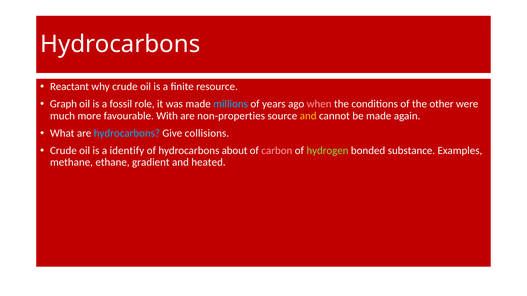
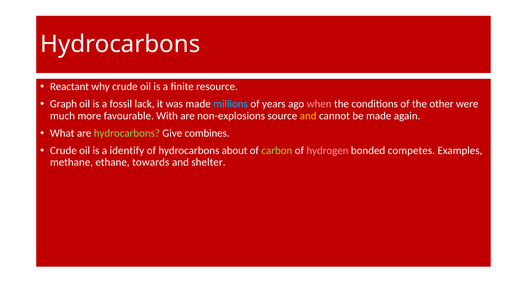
role: role -> lack (145, 104)
non-properties: non-properties -> non-explosions (231, 116)
hydrocarbons colour: light blue -> light green (127, 133)
collisions: collisions -> combines (207, 133)
carbon colour: pink -> light green (277, 151)
hydrogen colour: light green -> pink (327, 151)
substance: substance -> competes (411, 151)
gradient: gradient -> towards (151, 163)
heated: heated -> shelter (208, 163)
